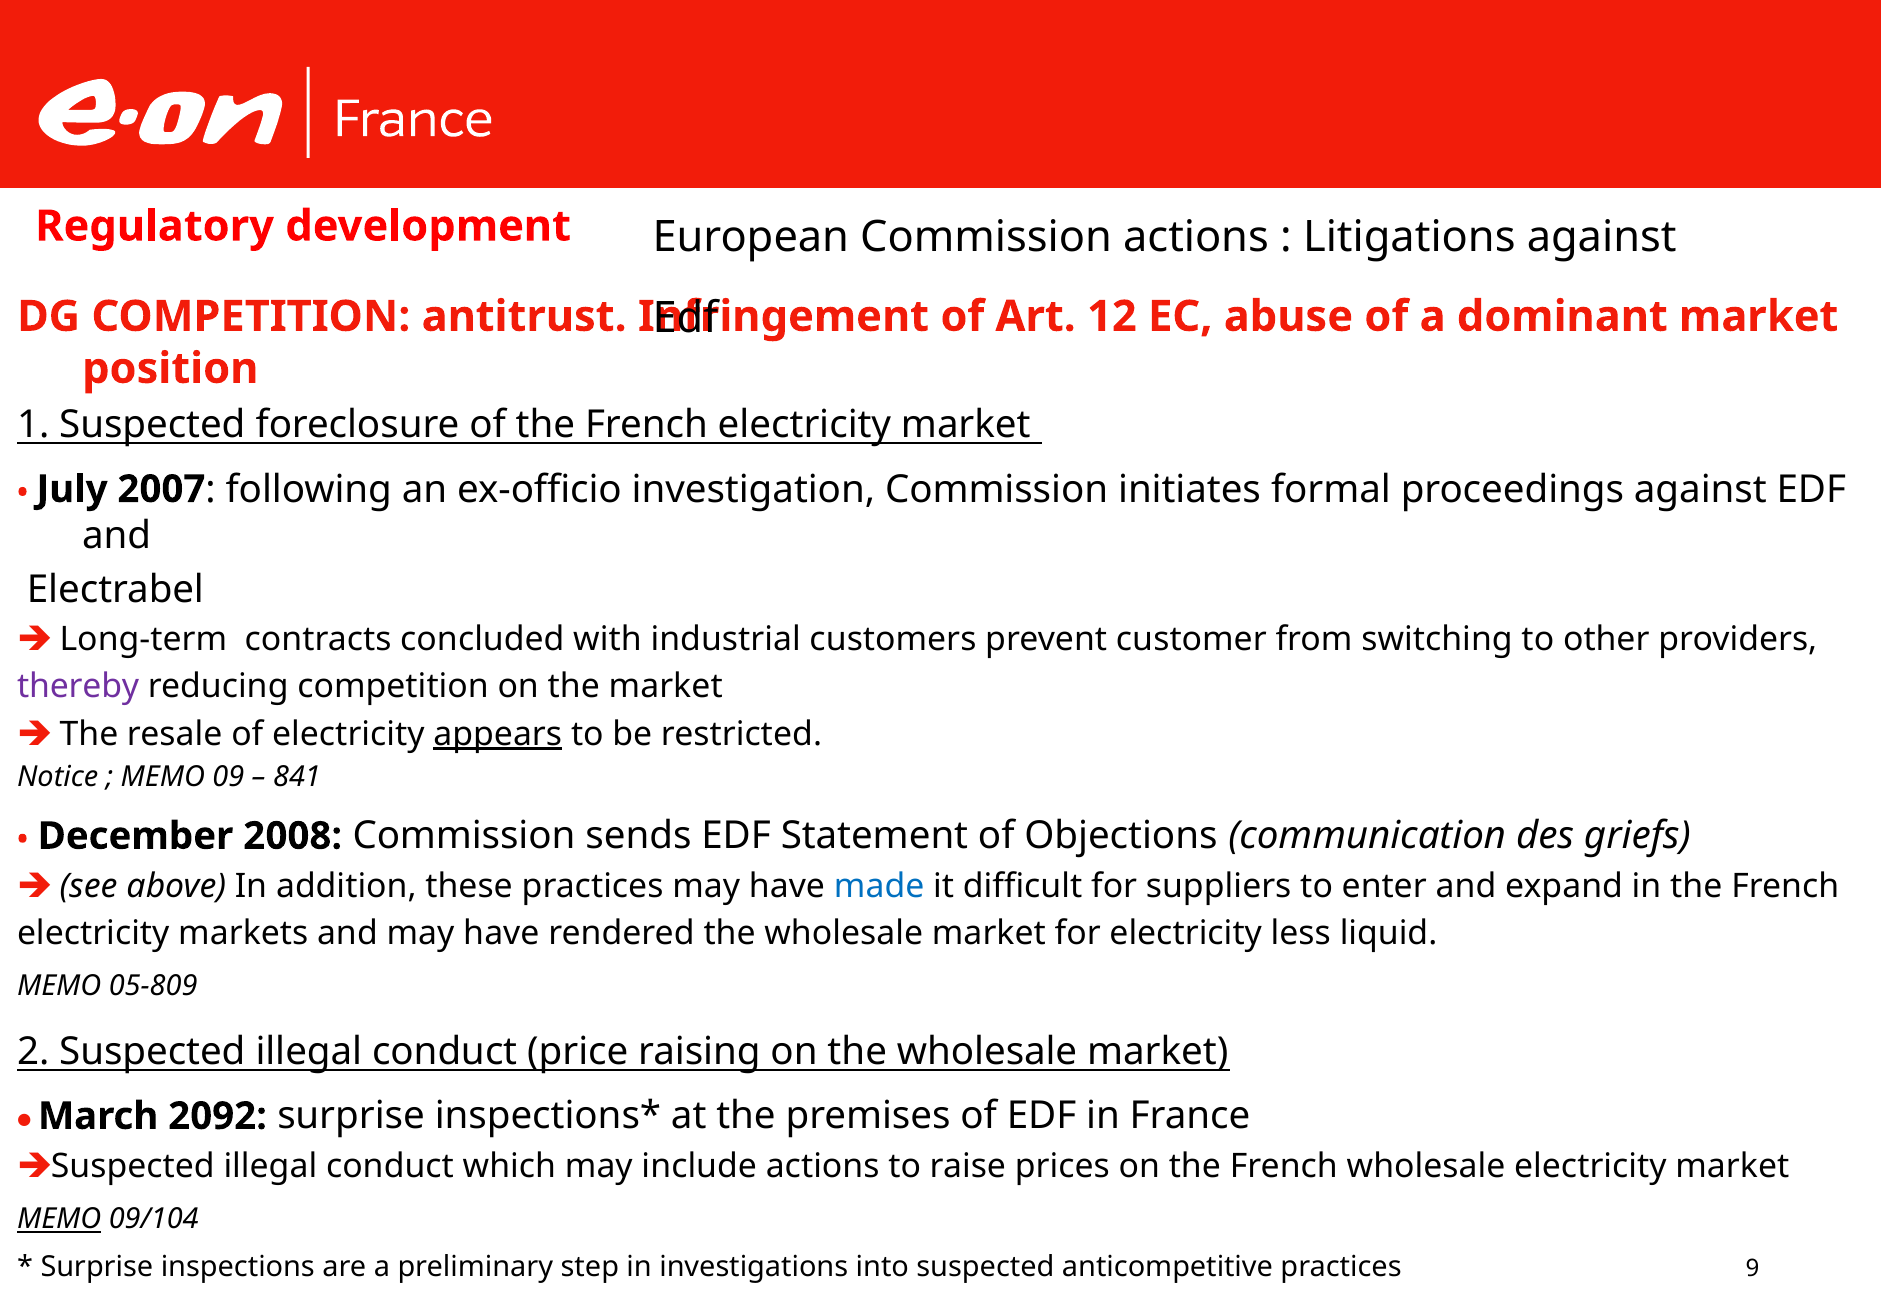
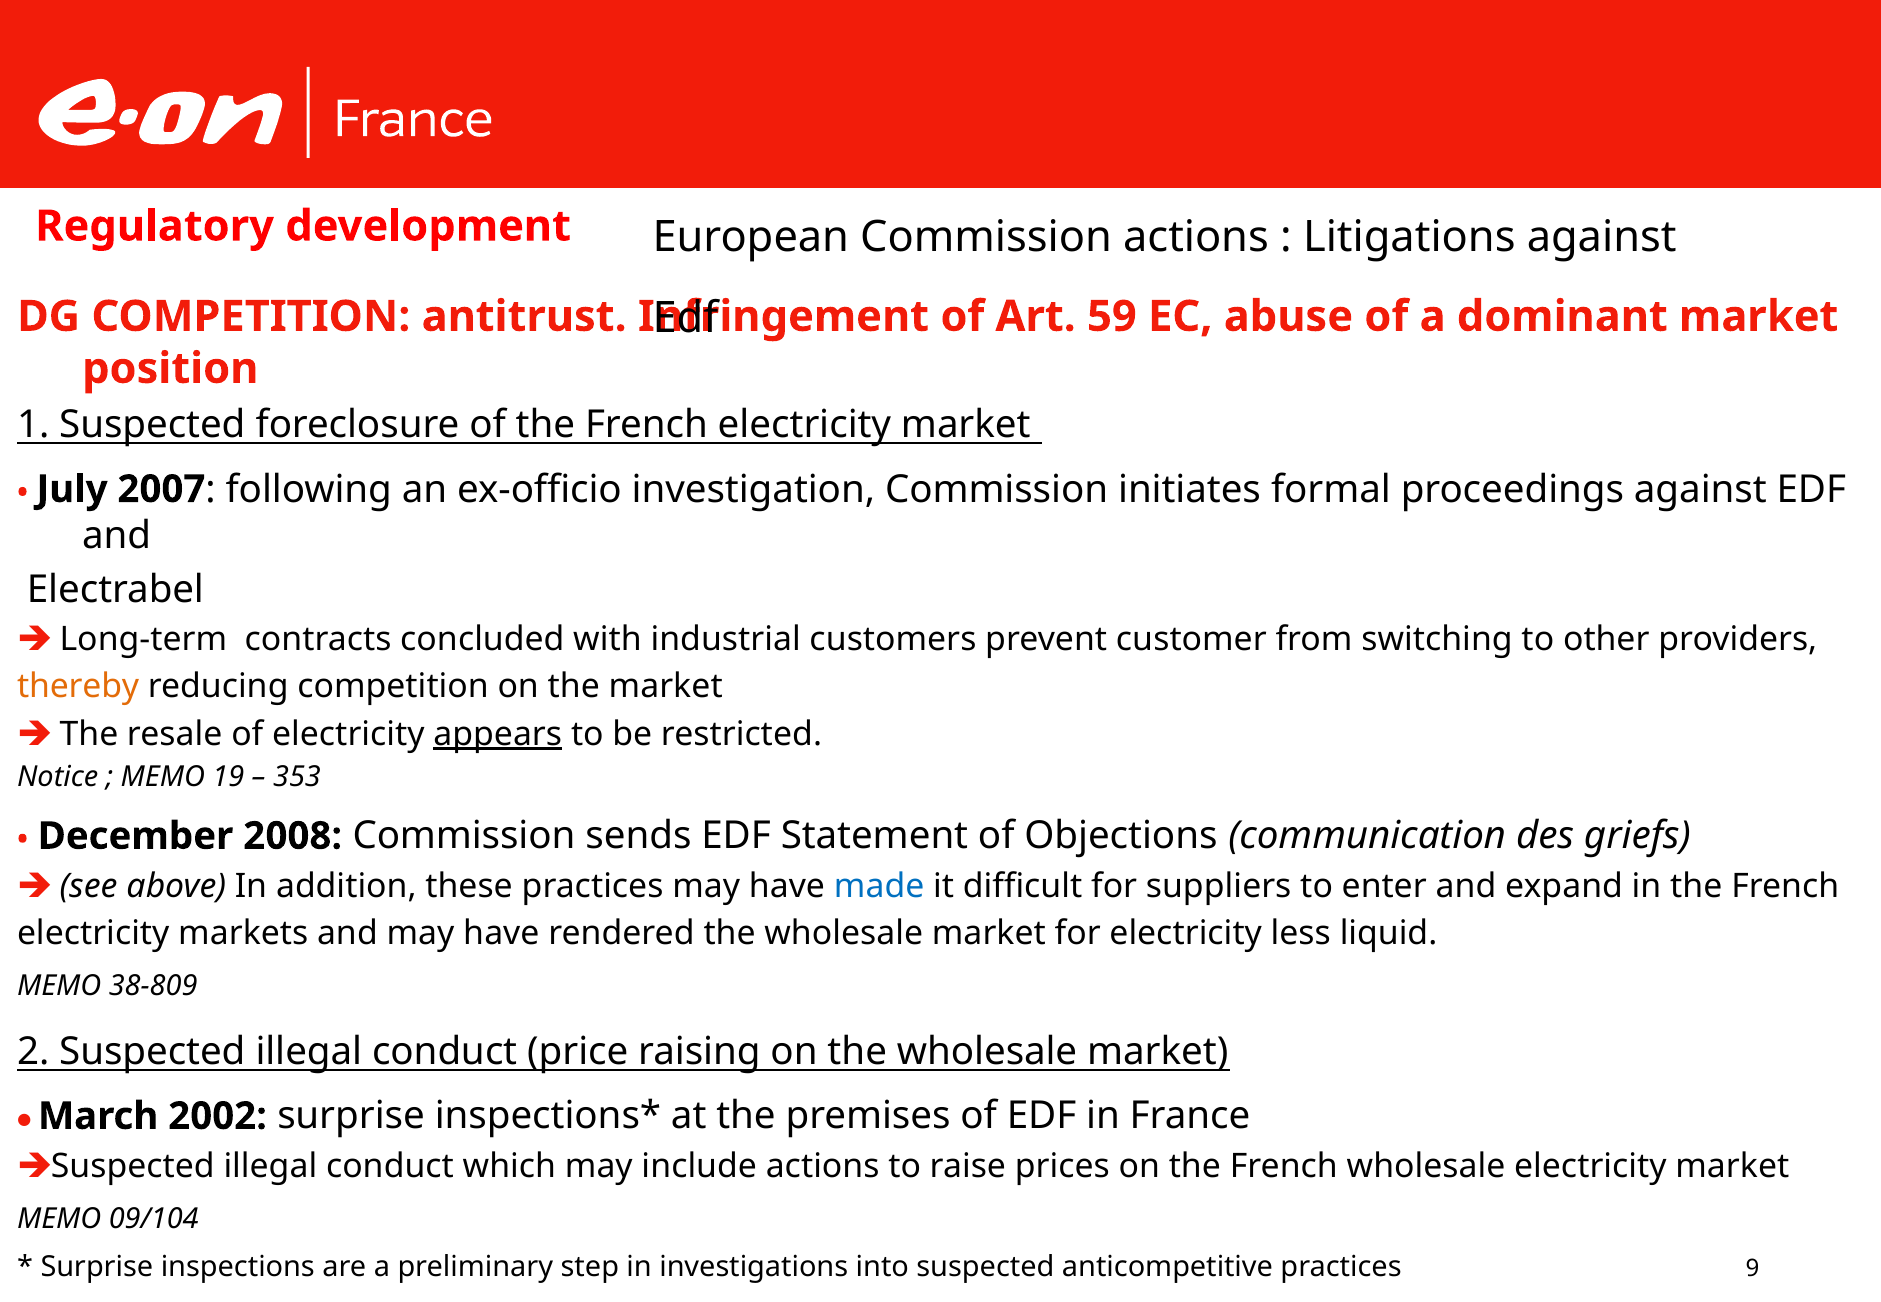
12: 12 -> 59 (1112, 317)
thereby colour: purple -> orange (78, 687)
09: 09 -> 19 (228, 777)
841: 841 -> 353 (297, 777)
05-809: 05-809 -> 38-809 (153, 987)
2092: 2092 -> 2002 (218, 1116)
MEMO underline: present -> none (59, 1219)
